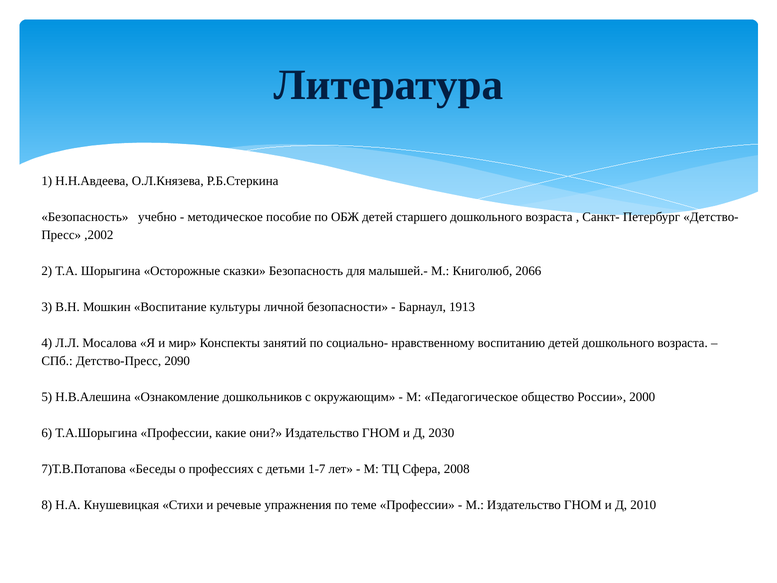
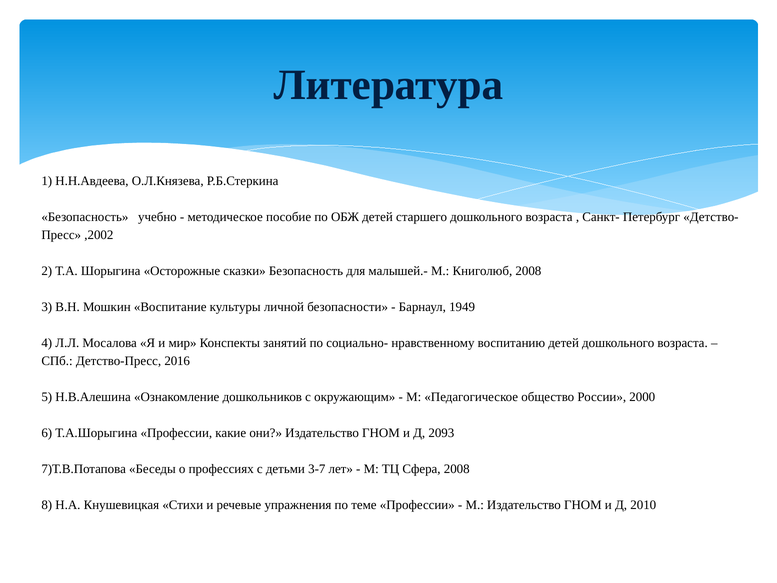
Книголюб 2066: 2066 -> 2008 (528, 271)
1913: 1913 -> 1949 (462, 307)
2090: 2090 -> 2016 (177, 361)
2030: 2030 -> 2093 (441, 433)
1-7: 1-7 -> 3-7 (317, 469)
